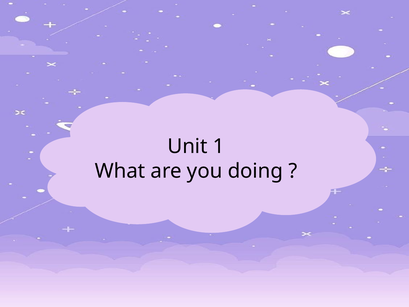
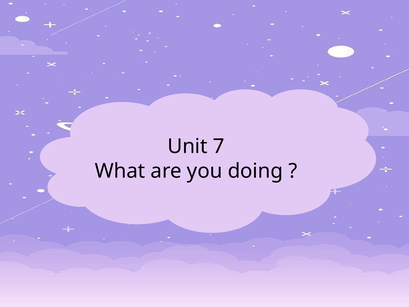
1: 1 -> 7 (219, 146)
